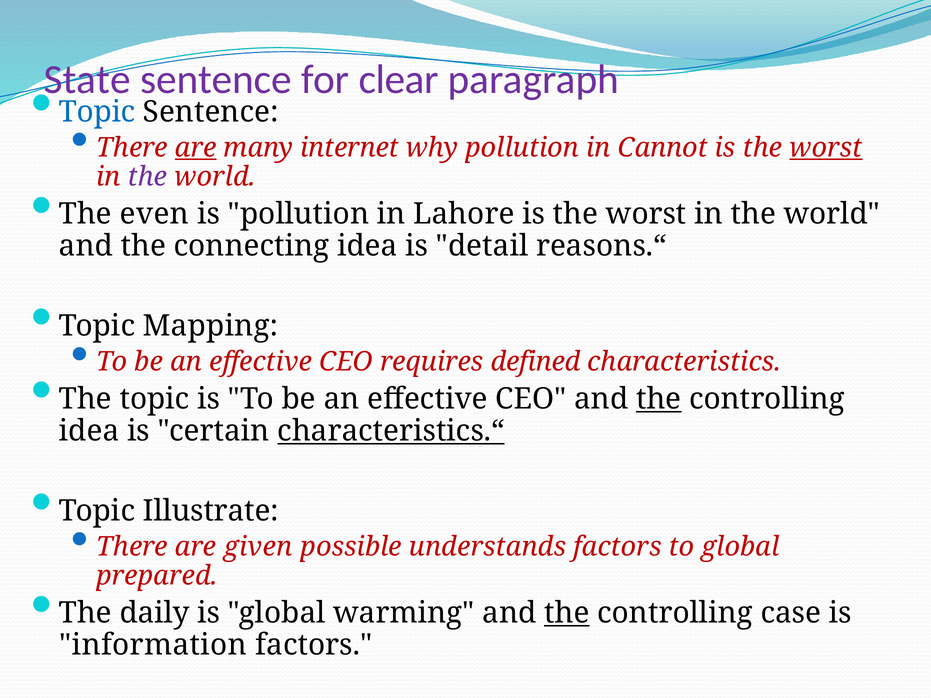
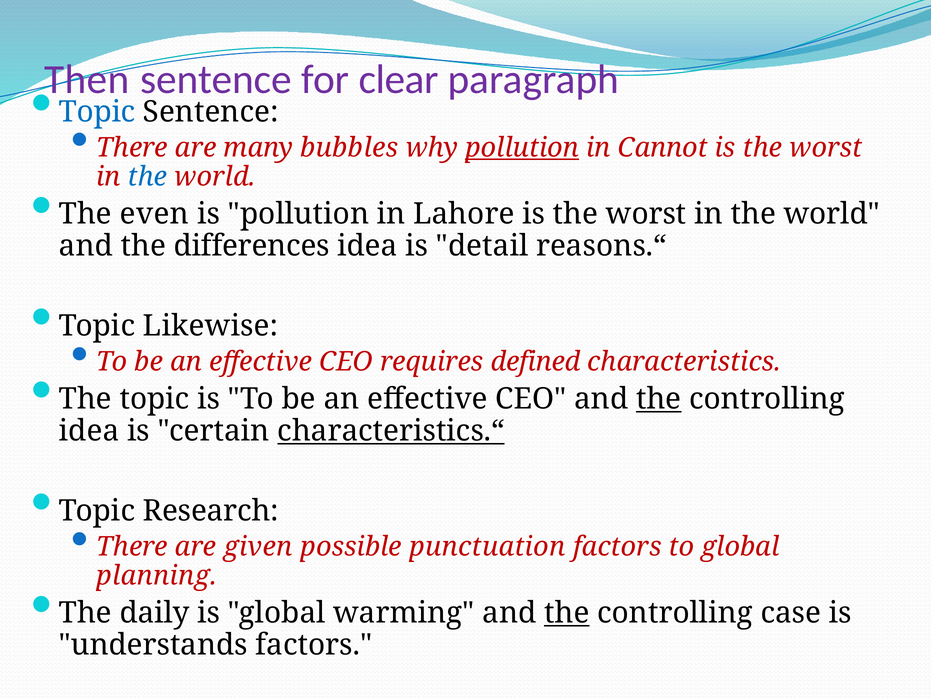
State: State -> Then (87, 80)
are underline: present -> none (196, 148)
internet: internet -> bubbles (349, 148)
pollution underline: none -> present (522, 148)
worst underline: present -> none (826, 148)
the colour: purple -> blue (147, 177)
connecting: connecting -> differences (252, 246)
Mapping: Mapping -> Likewise (211, 326)
Illustrate: Illustrate -> Research (211, 511)
understands: understands -> punctuation (487, 547)
prepared: prepared -> planning (157, 576)
information: information -> understands (153, 645)
